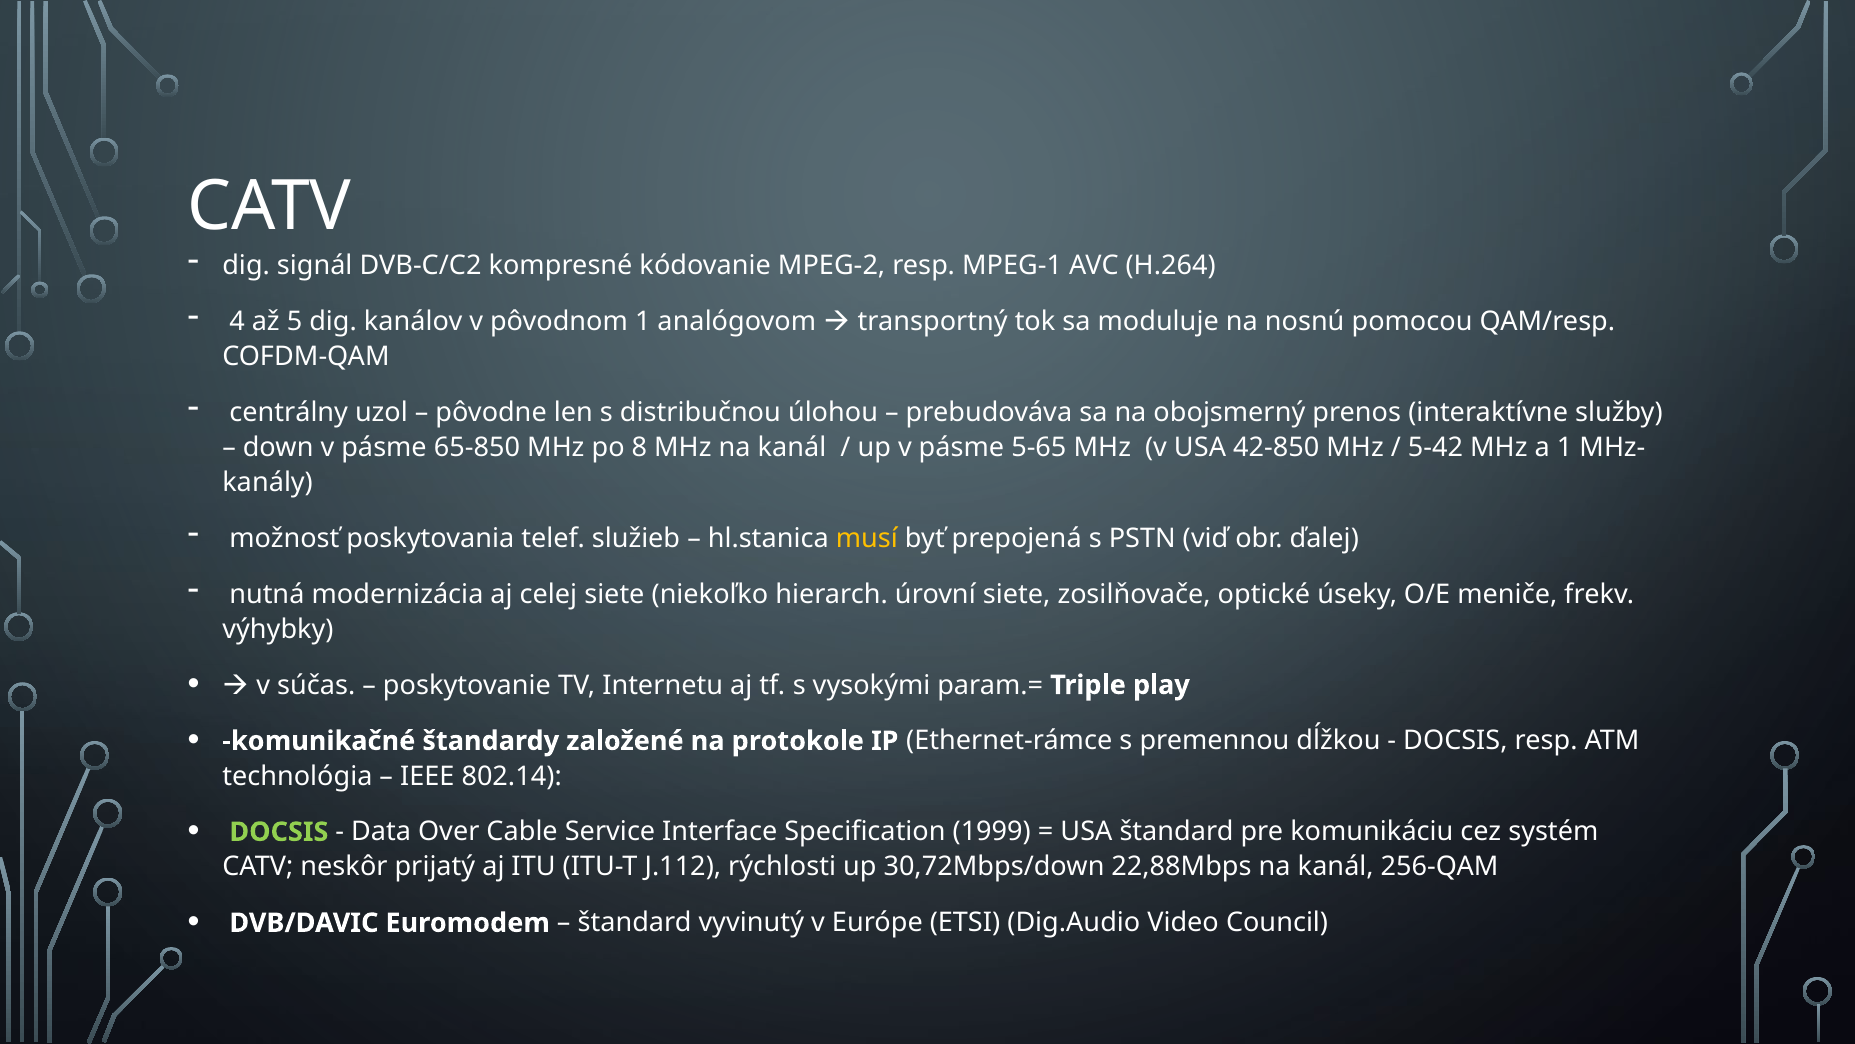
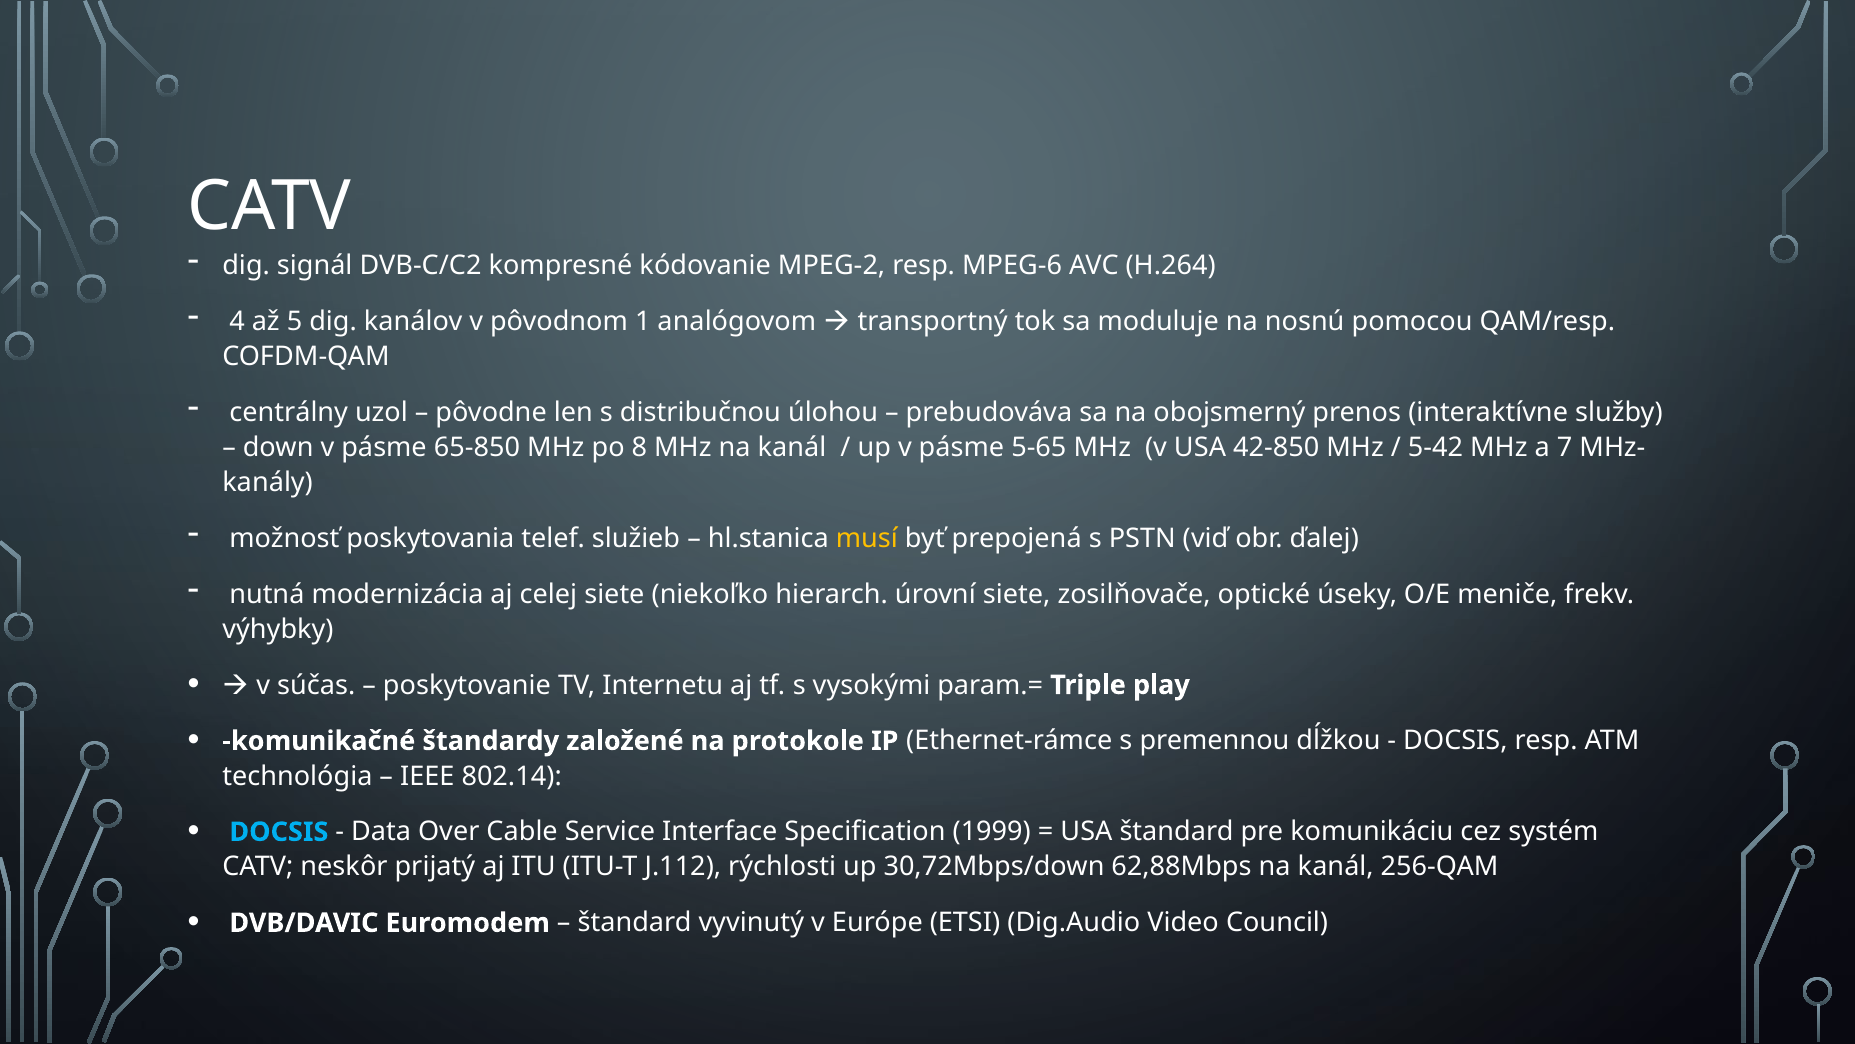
MPEG-1: MPEG-1 -> MPEG-6 (1012, 265)
a 1: 1 -> 7 (1565, 447)
DOCSIS colour: light green -> light blue (279, 832)
22,88Mbps: 22,88Mbps -> 62,88Mbps (1182, 867)
